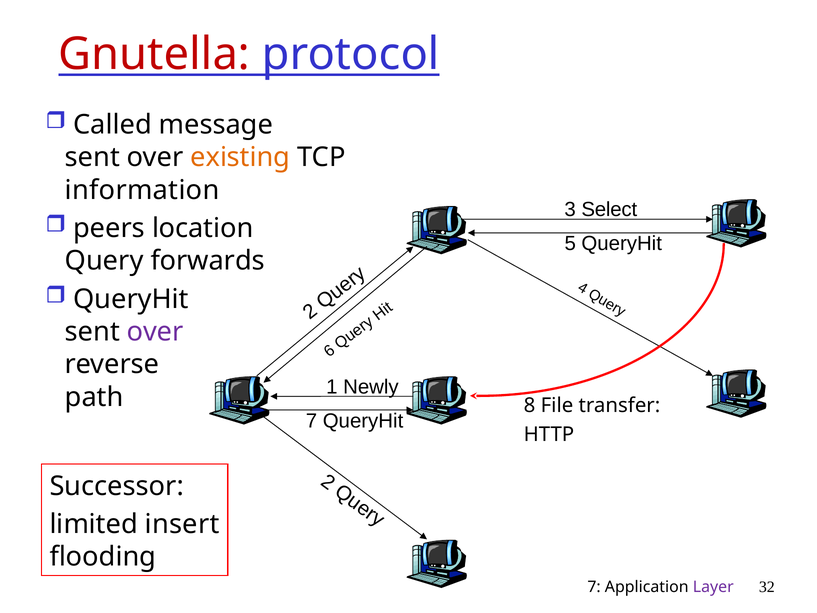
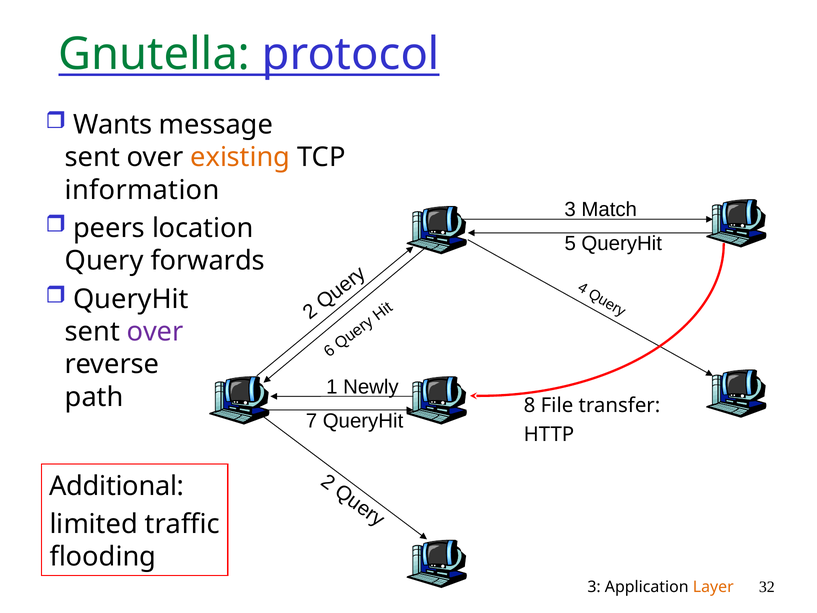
Gnutella colour: red -> green (154, 54)
Called: Called -> Wants (113, 125)
Select: Select -> Match (609, 210)
Successor: Successor -> Additional (117, 486)
insert: insert -> traffic (182, 524)
7: 7 -> 3 (594, 587)
Layer colour: purple -> orange (713, 587)
